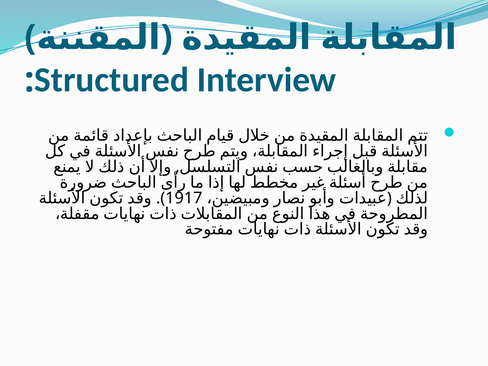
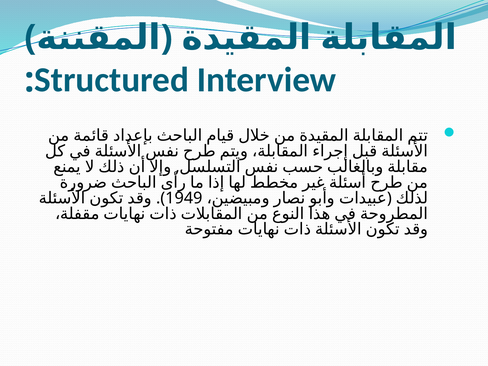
1917: 1917 -> 1949 (184, 198)
